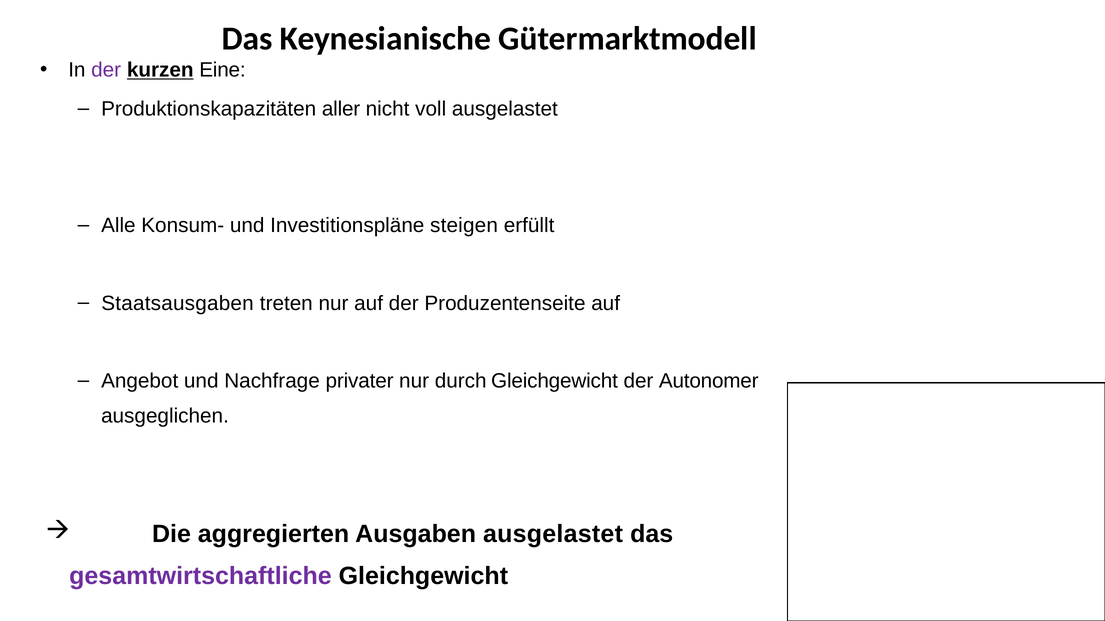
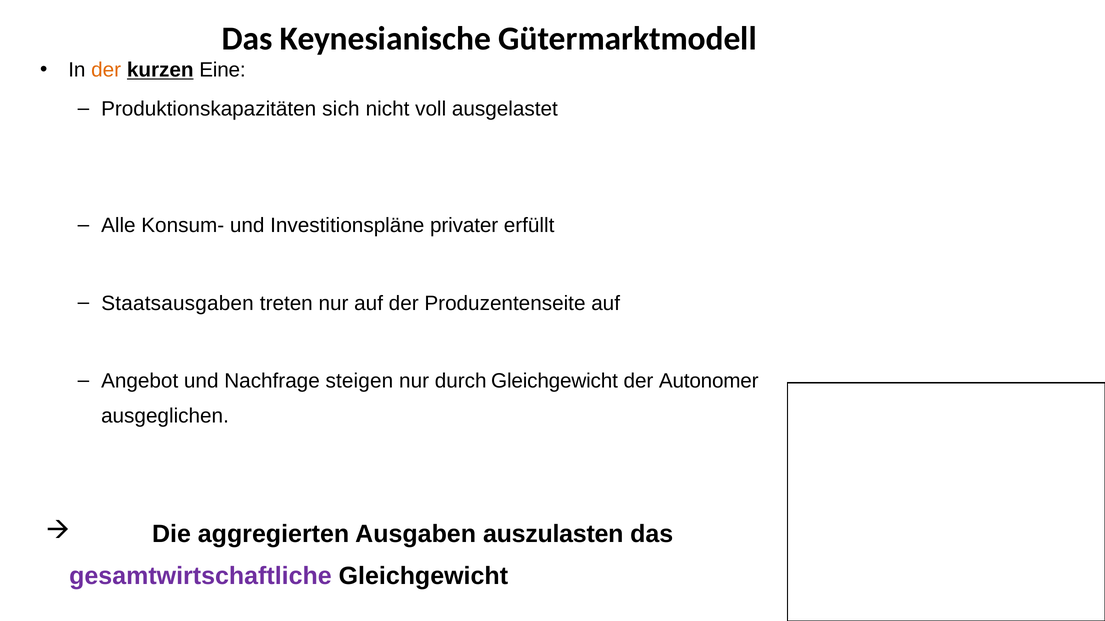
der colour: purple -> orange (106, 70)
aller: aller -> sich (341, 109)
steigen: steigen -> privater (464, 226)
privater: privater -> steigen (359, 381)
Ausgaben ausgelastet: ausgelastet -> auszulasten (553, 534)
